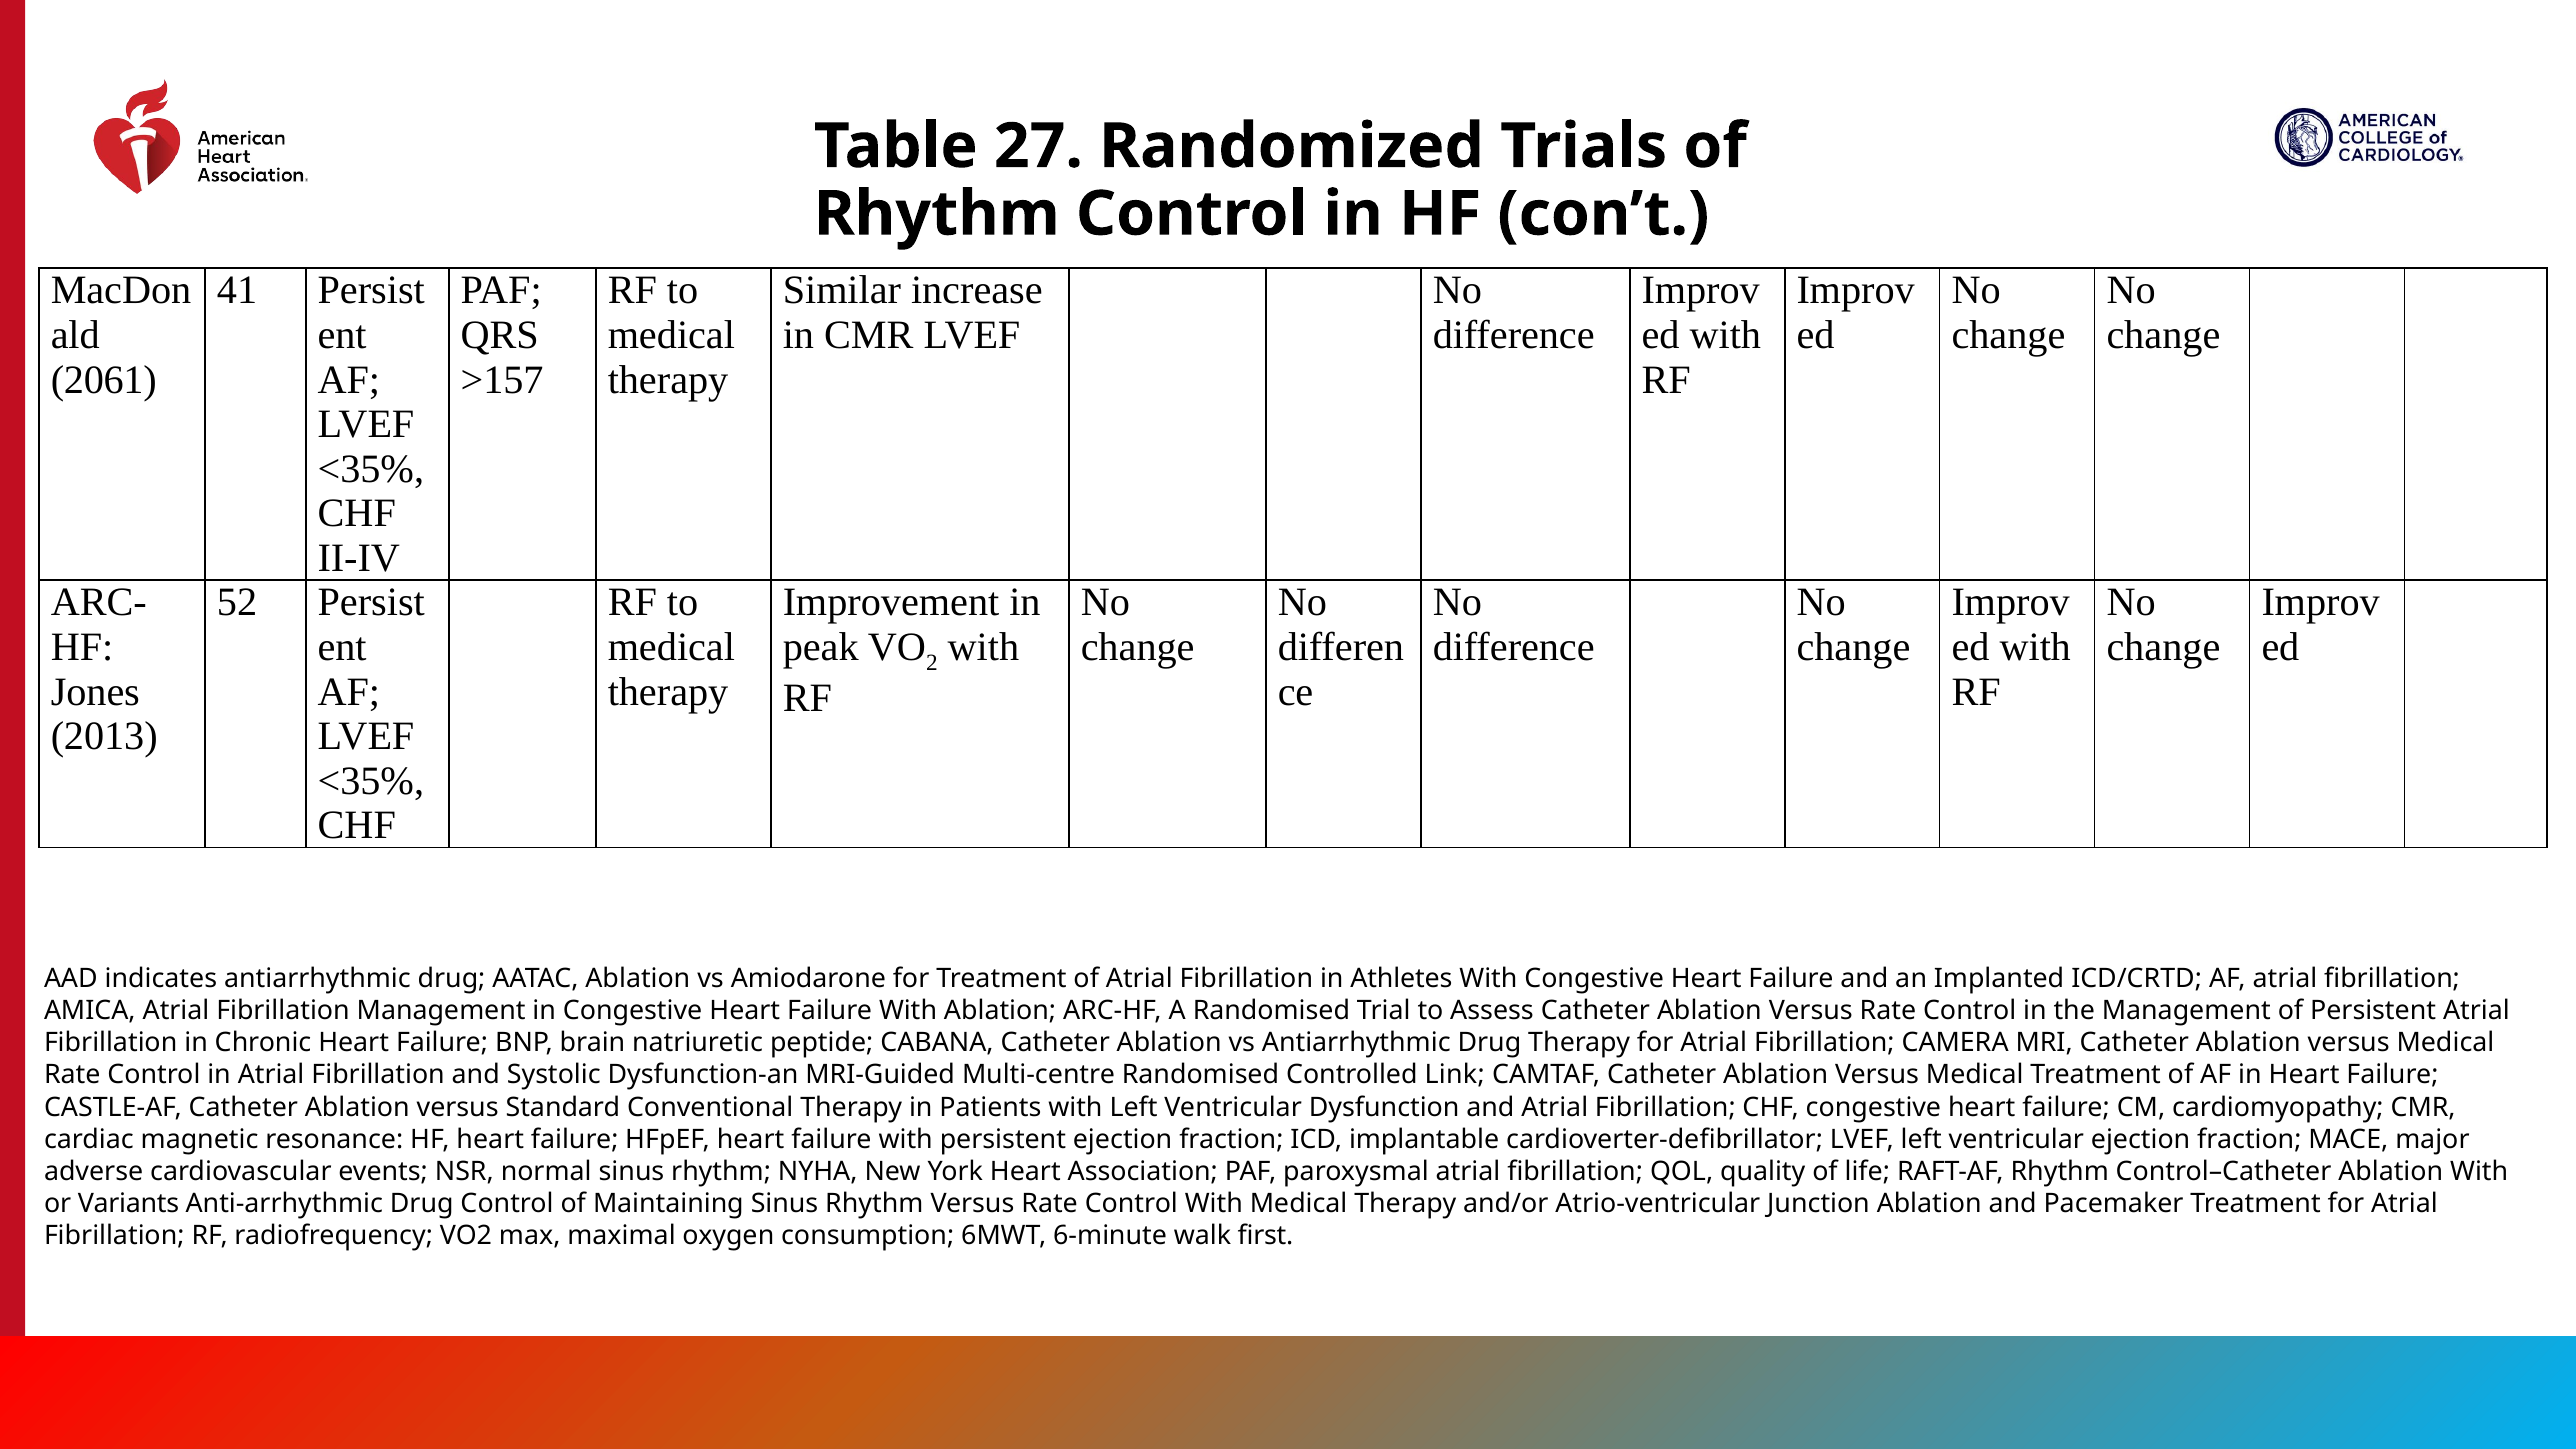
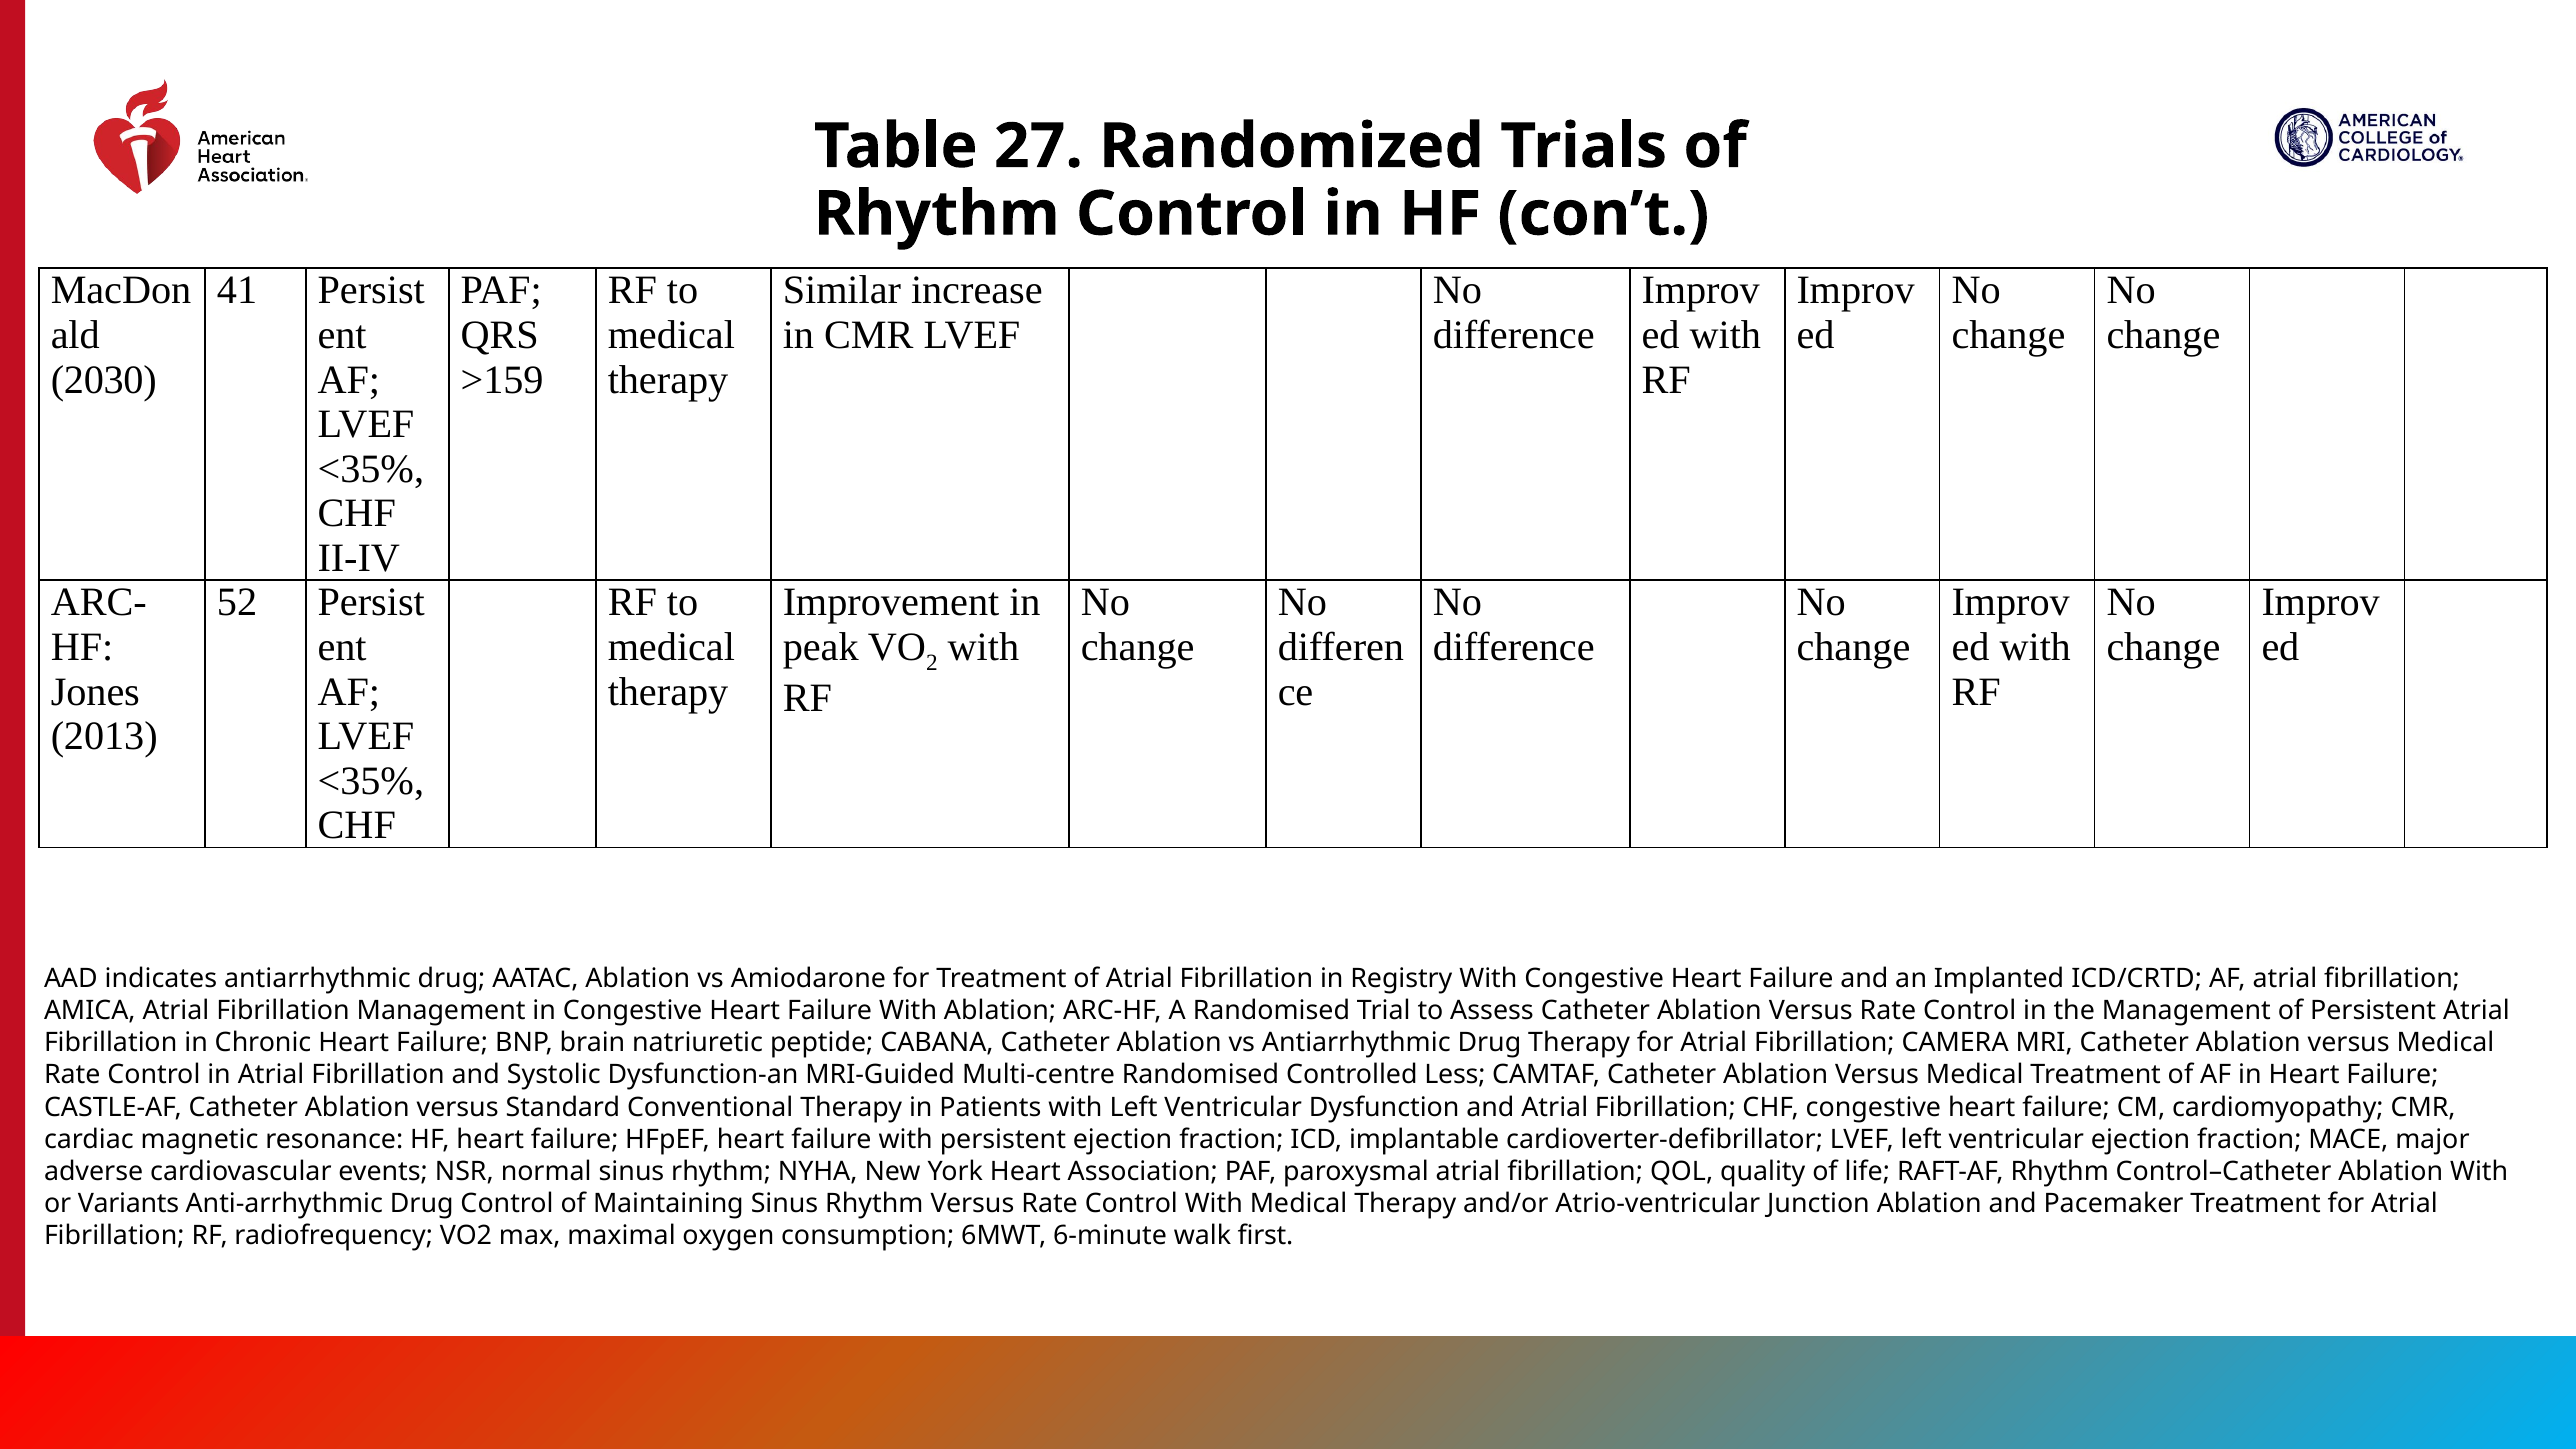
2061: 2061 -> 2030 (104, 380)
>157: >157 -> >159 (502, 380)
Athletes: Athletes -> Registry (1401, 978)
Link: Link -> Less (1455, 1075)
